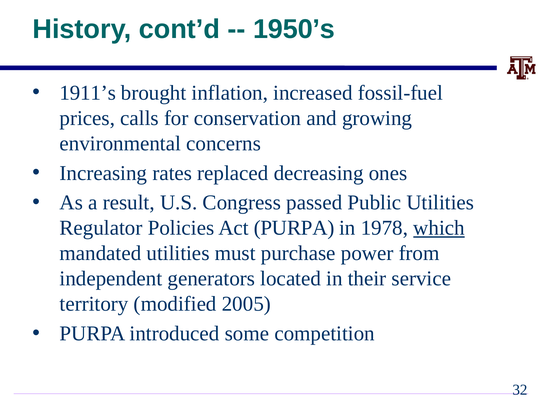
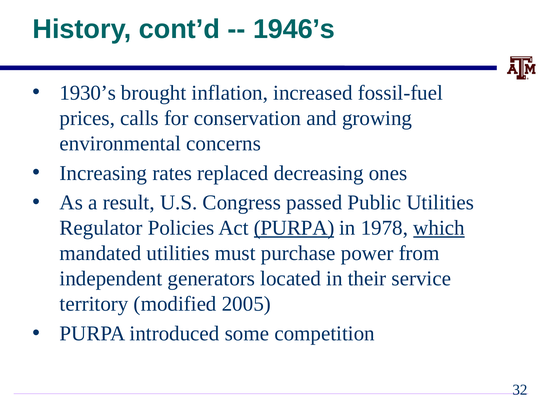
1950’s: 1950’s -> 1946’s (294, 29)
1911’s: 1911’s -> 1930’s (88, 93)
PURPA underline: none -> present (294, 228)
